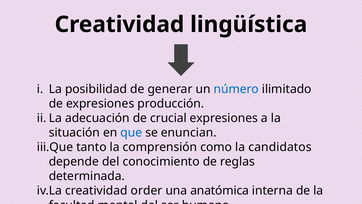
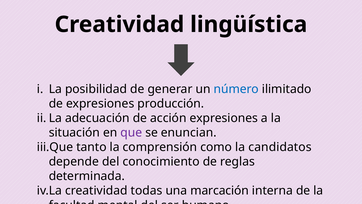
crucial: crucial -> acción (168, 118)
que colour: blue -> purple (131, 132)
order: order -> todas (147, 190)
anatómica: anatómica -> marcación (220, 190)
